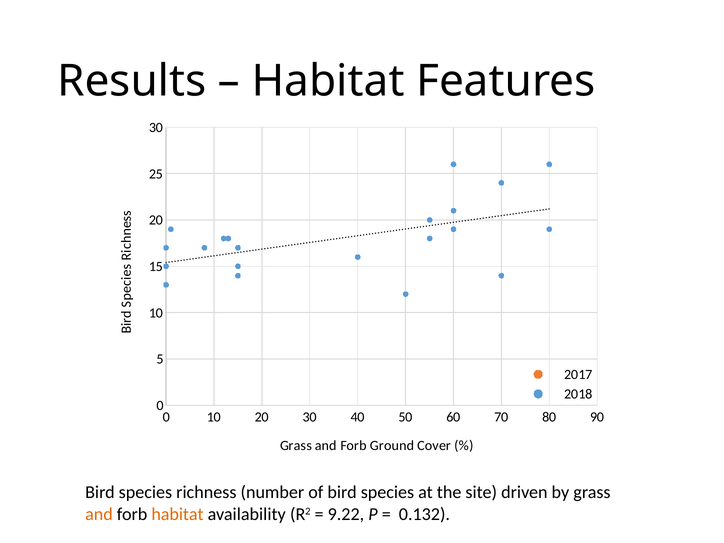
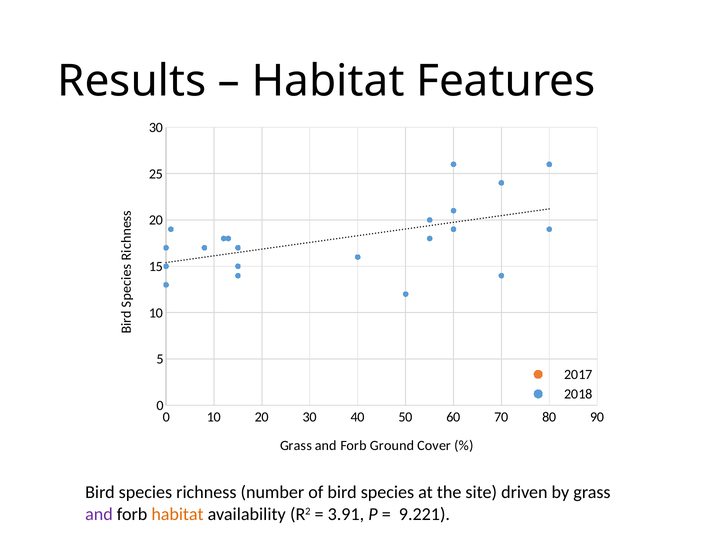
and colour: orange -> purple (99, 514)
9.22: 9.22 -> 3.91 (346, 514)
0.132: 0.132 -> 9.221 (424, 514)
